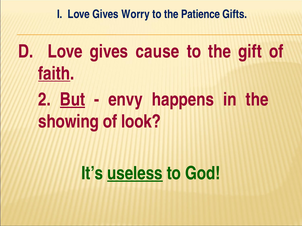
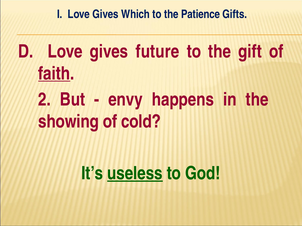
Worry: Worry -> Which (136, 14)
cause: cause -> future (157, 52)
But underline: present -> none (73, 100)
look: look -> cold (141, 122)
